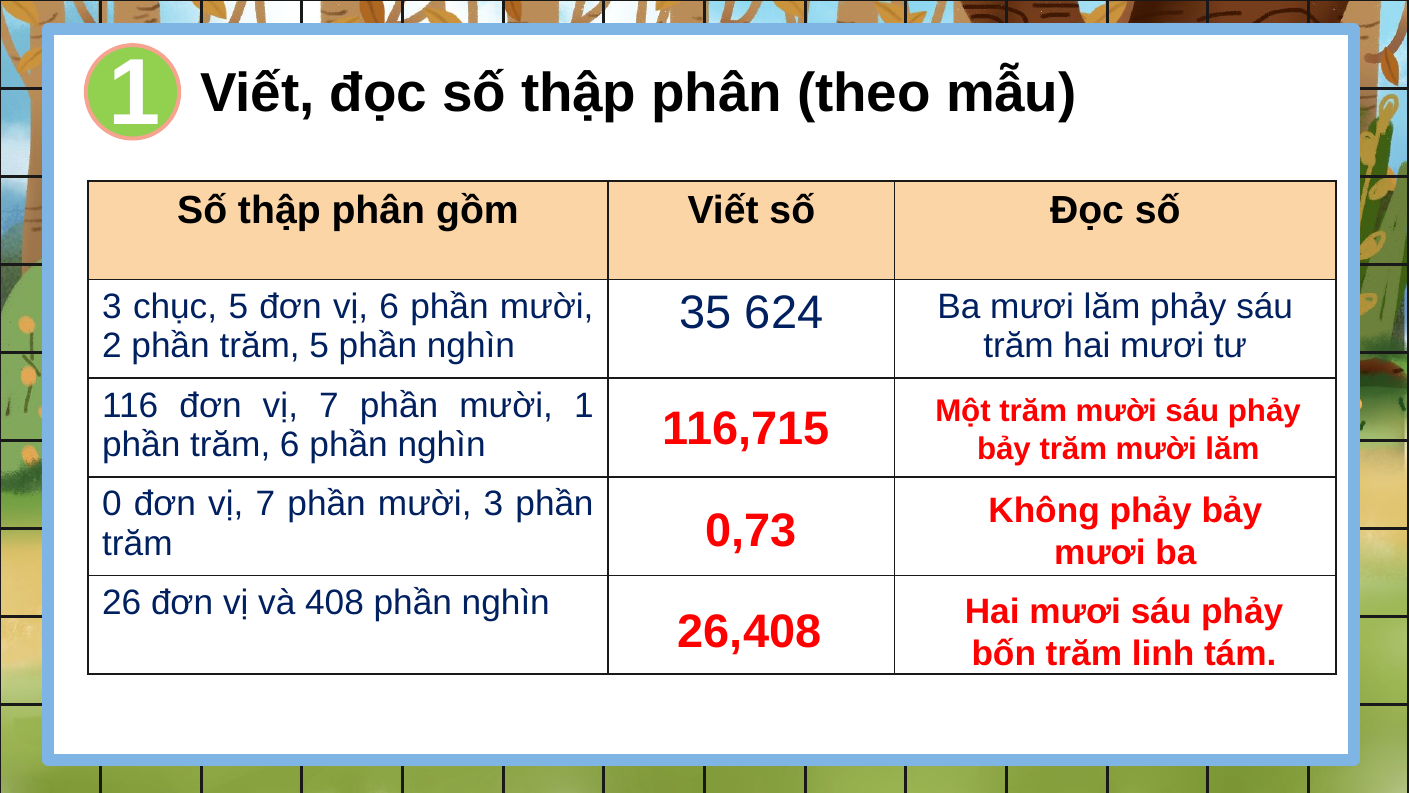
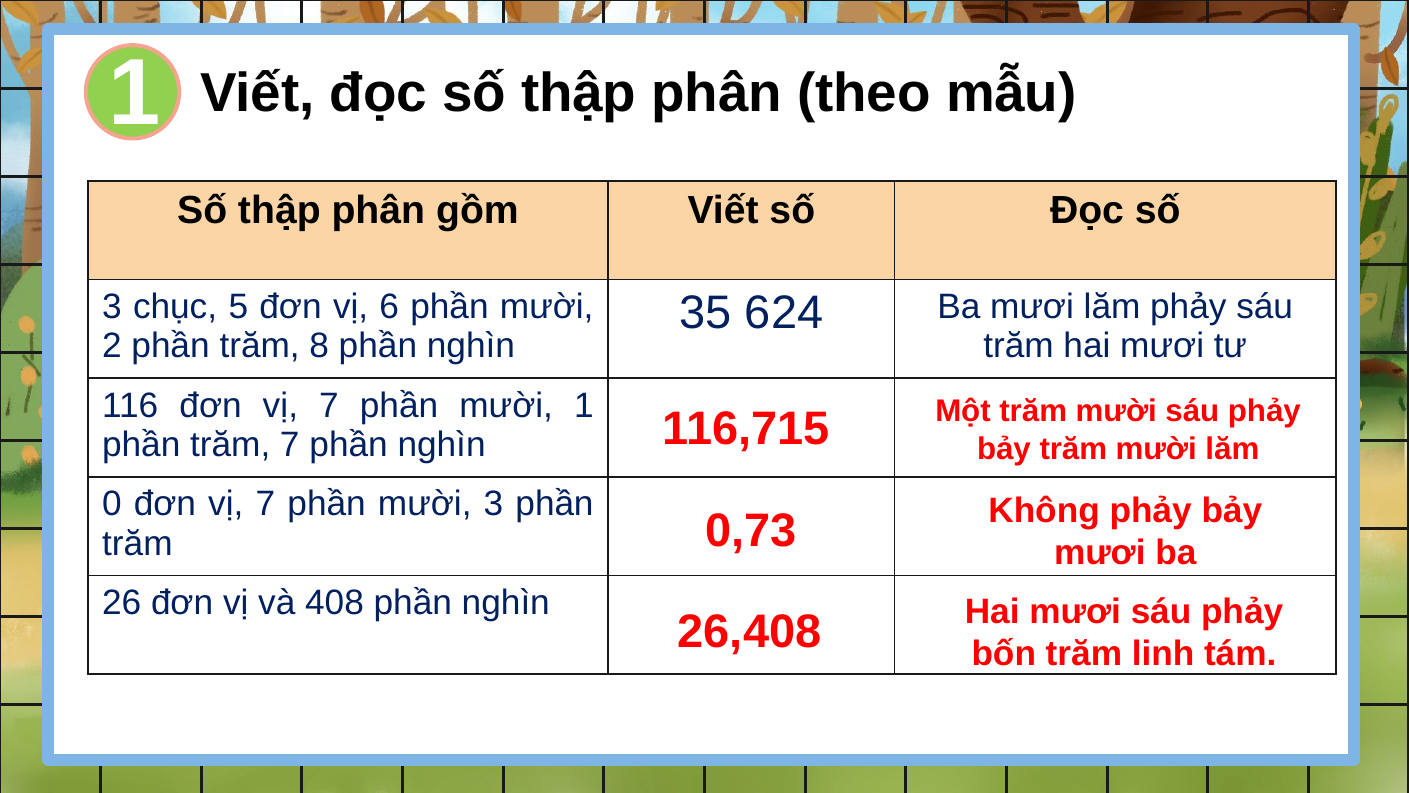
trăm 5: 5 -> 8 (319, 346)
trăm 6: 6 -> 7 (290, 445)
